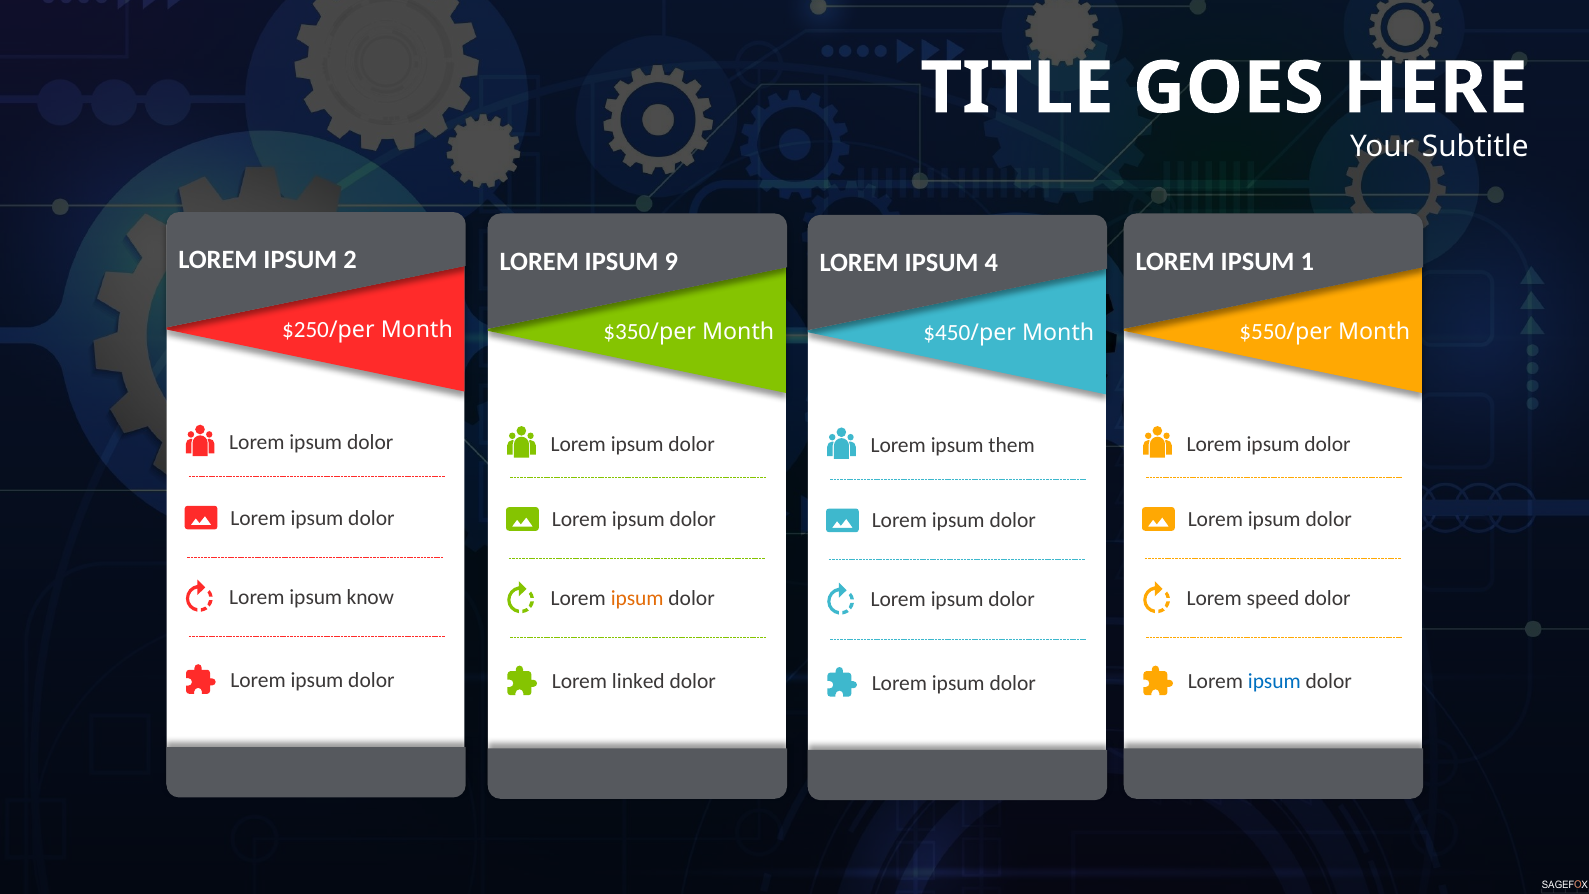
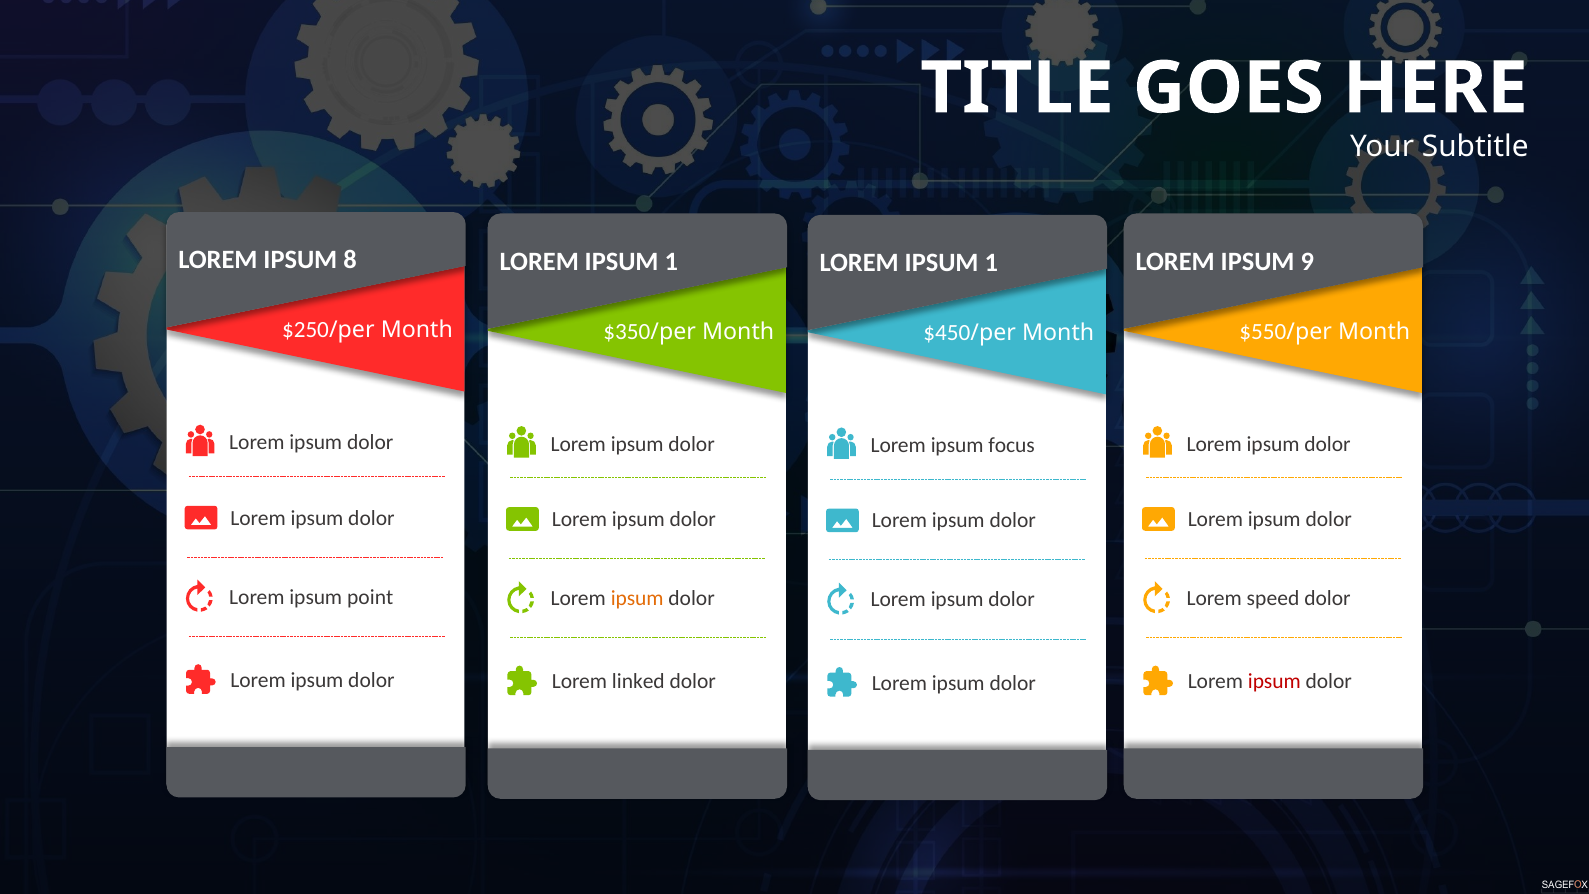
2: 2 -> 8 (350, 260)
9: 9 -> 1 (671, 261)
1: 1 -> 9 (1307, 261)
4: 4 -> 1 (991, 263)
them: them -> focus (1012, 446)
know: know -> point (370, 597)
ipsum colour: blue -> red (1274, 682)
